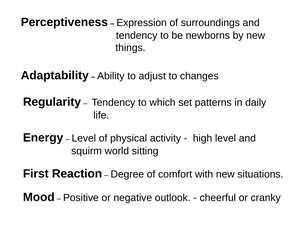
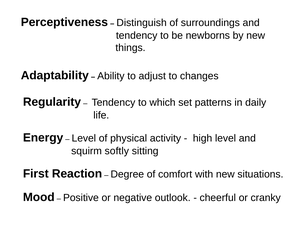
Expression: Expression -> Distinguish (142, 23)
world: world -> softly (117, 151)
